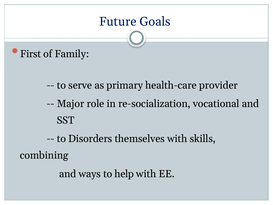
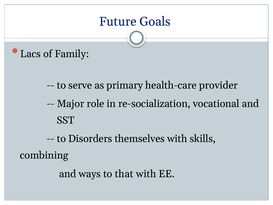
First: First -> Lacs (31, 54)
help: help -> that (124, 174)
